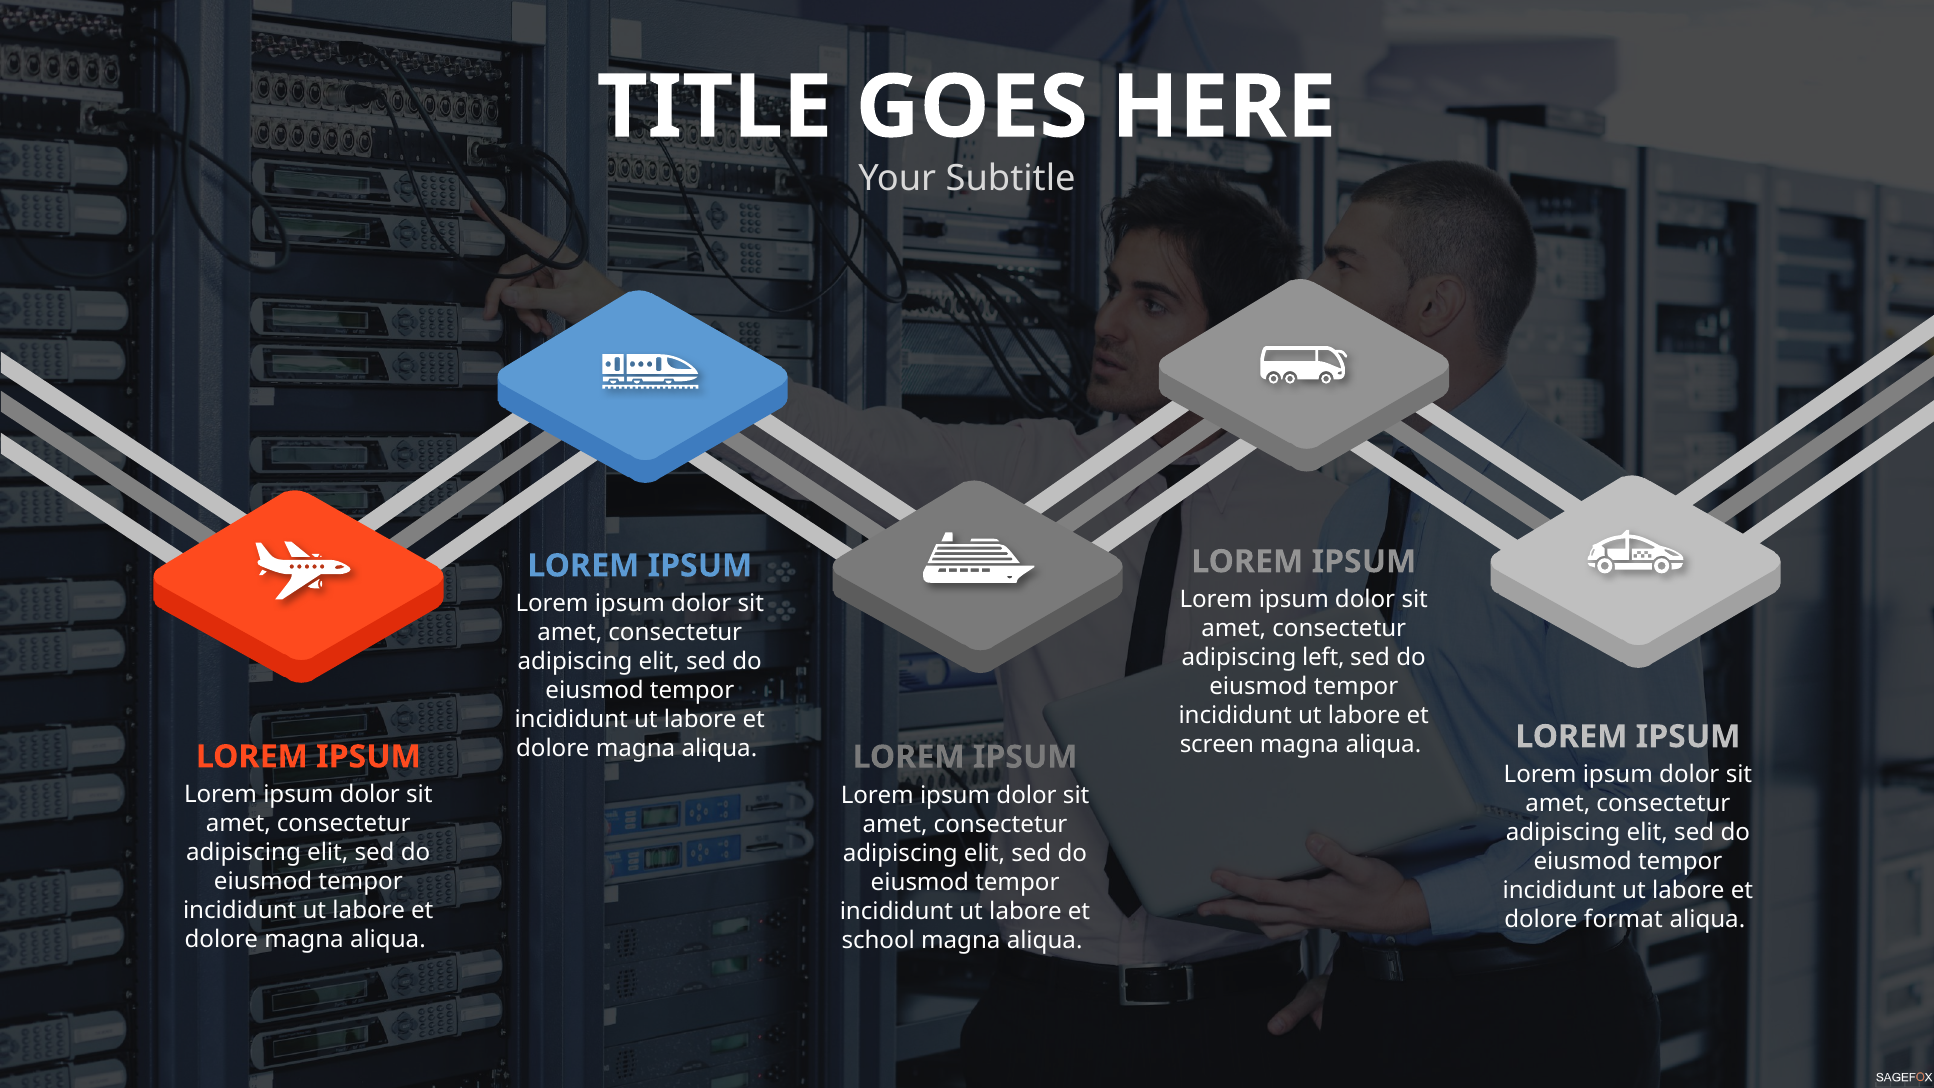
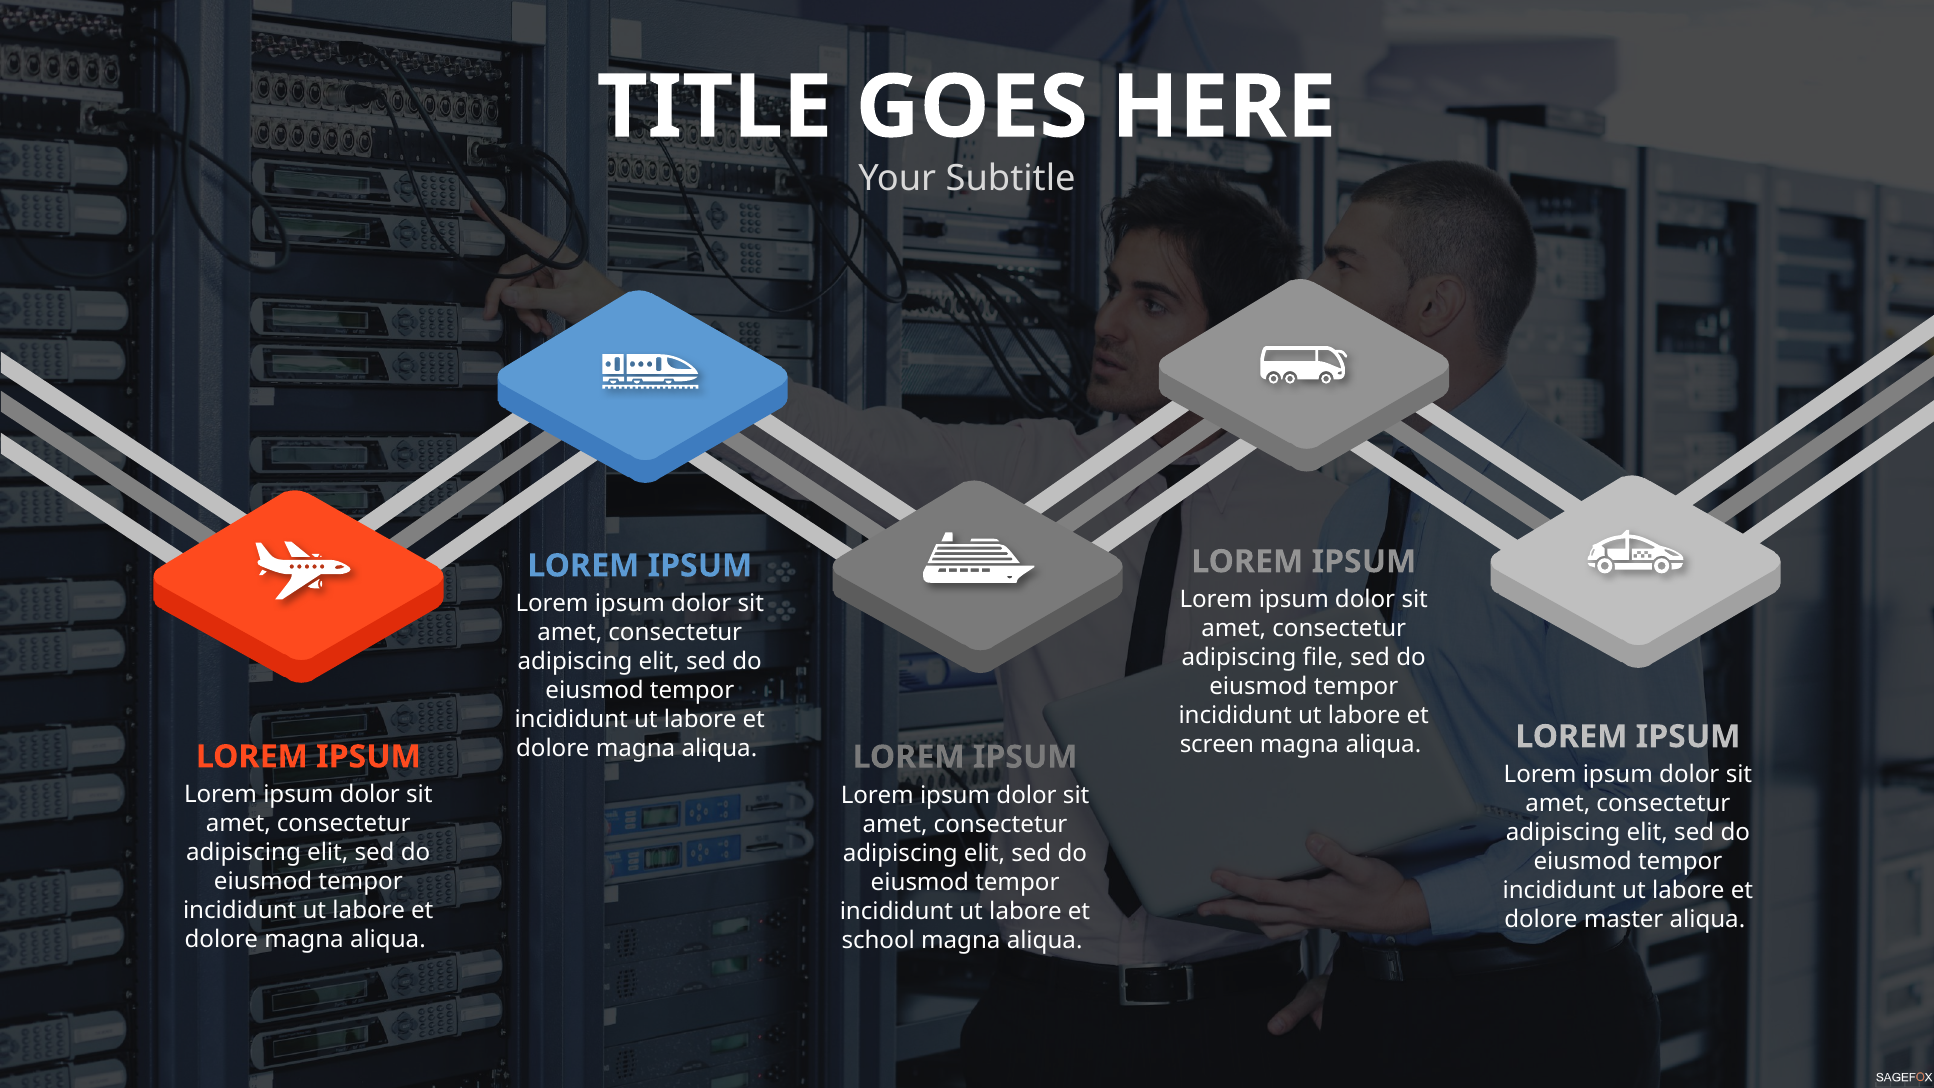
left: left -> file (1323, 658)
format: format -> master (1624, 920)
